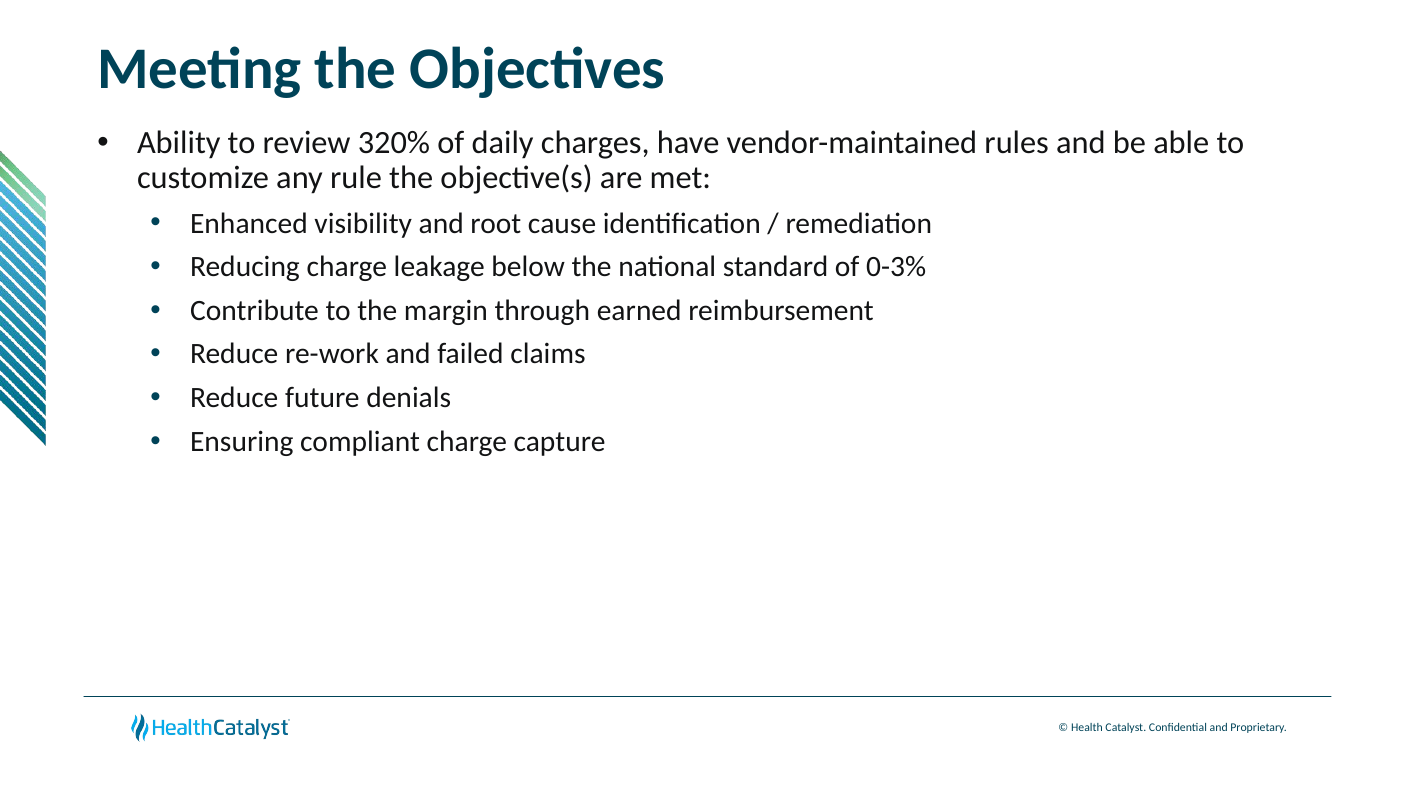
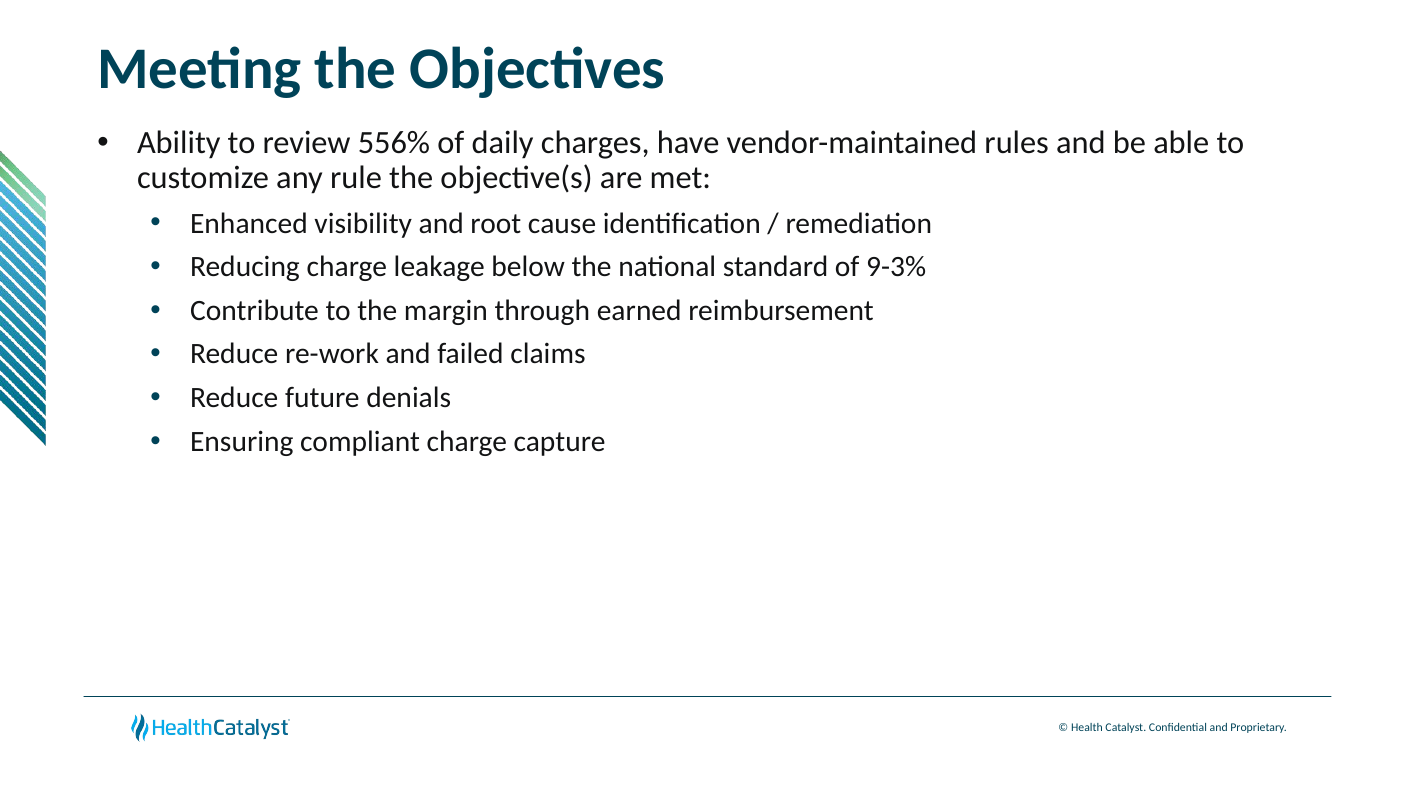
320%: 320% -> 556% (394, 143)
0-3%: 0-3% -> 9-3% (896, 267)
